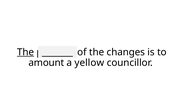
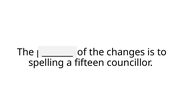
The underline: present -> none (26, 52)
amount: amount -> spelling (46, 63)
yellow: yellow -> fifteen (89, 63)
